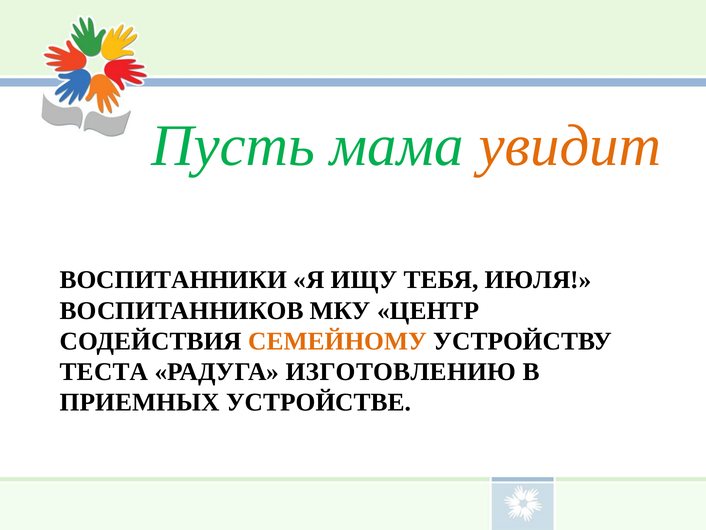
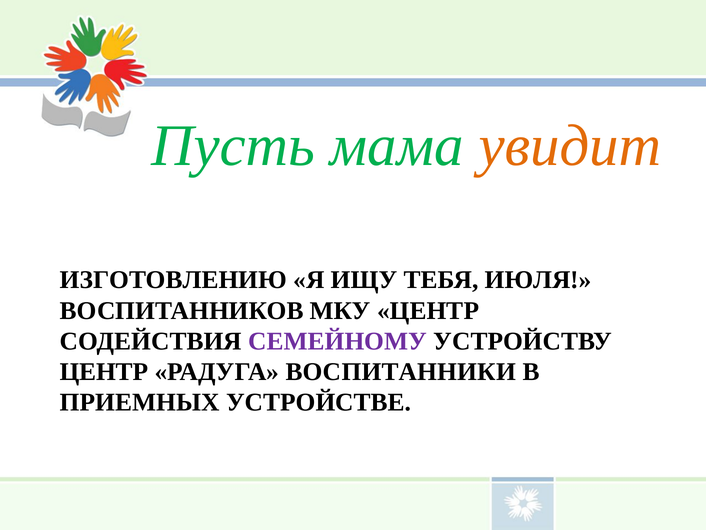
ВОСПИТАННИКИ: ВОСПИТАННИКИ -> ИЗГОТОВЛЕНИЮ (173, 280)
СЕМЕЙНОМУ colour: orange -> purple (338, 341)
ТЕСТА: ТЕСТА -> ЦЕНТР (104, 372)
ИЗГОТОВЛЕНИЮ: ИЗГОТОВЛЕНИЮ -> ВОСПИТАННИКИ (401, 372)
